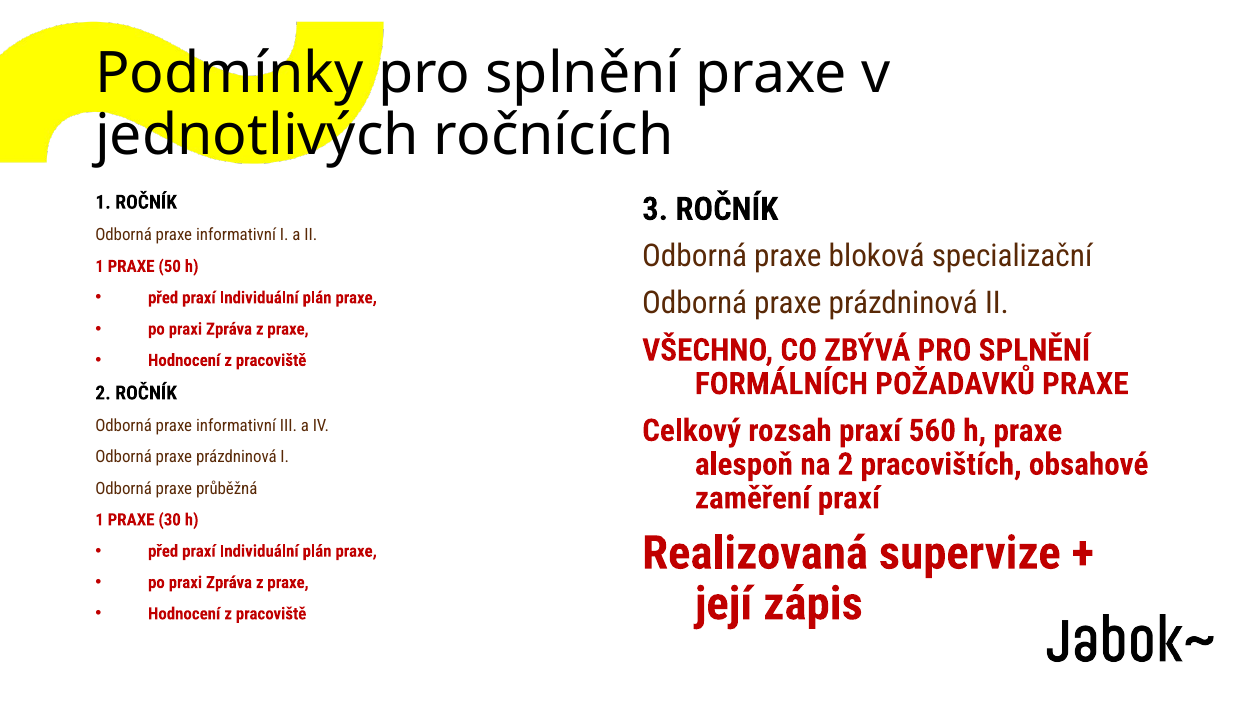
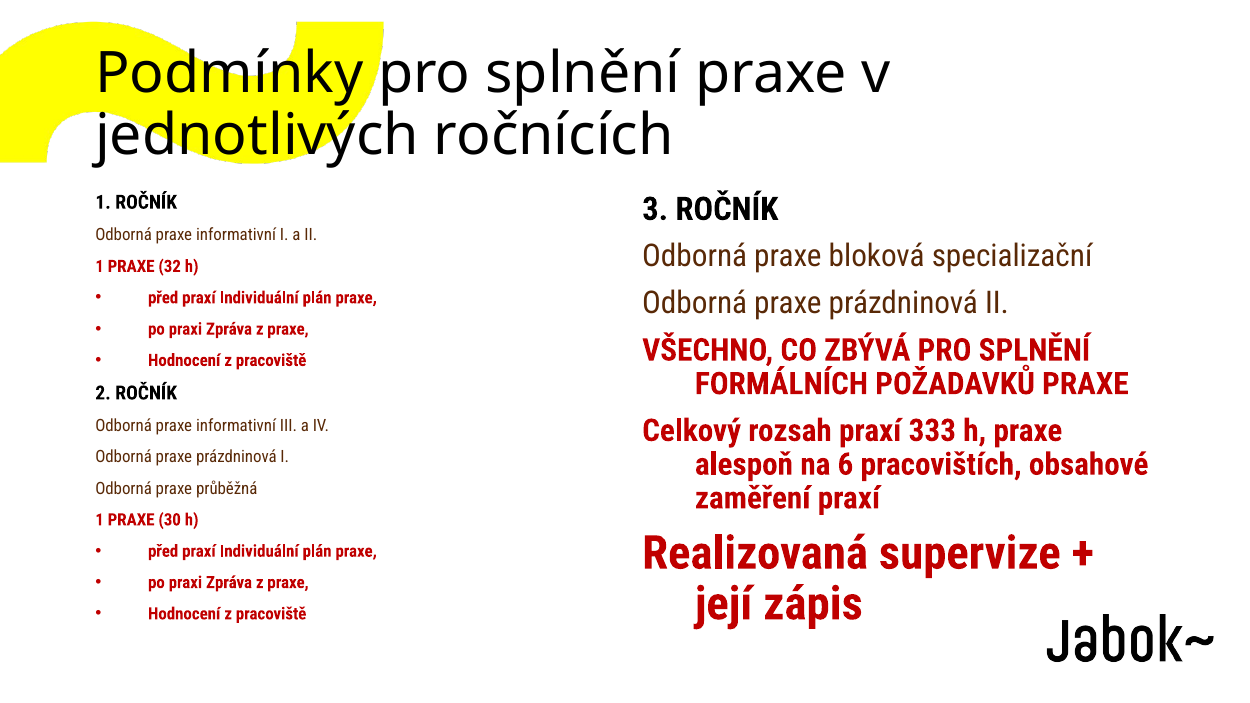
50: 50 -> 32 (170, 266)
560: 560 -> 333 (932, 431)
na 2: 2 -> 6 (845, 464)
